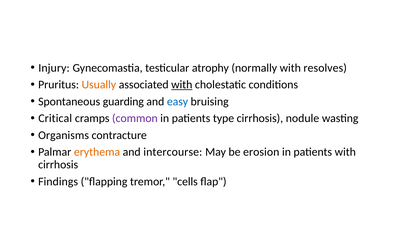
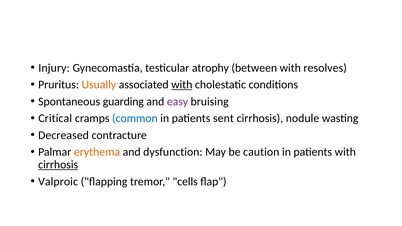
normally: normally -> between (254, 68)
easy colour: blue -> purple (178, 102)
common colour: purple -> blue (135, 118)
type: type -> sent (223, 118)
Organisms: Organisms -> Decreased (64, 135)
intercourse: intercourse -> dysfunction (173, 152)
erosion: erosion -> caution (261, 152)
cirrhosis underline: none -> present (58, 165)
Findings: Findings -> Valproic (58, 182)
